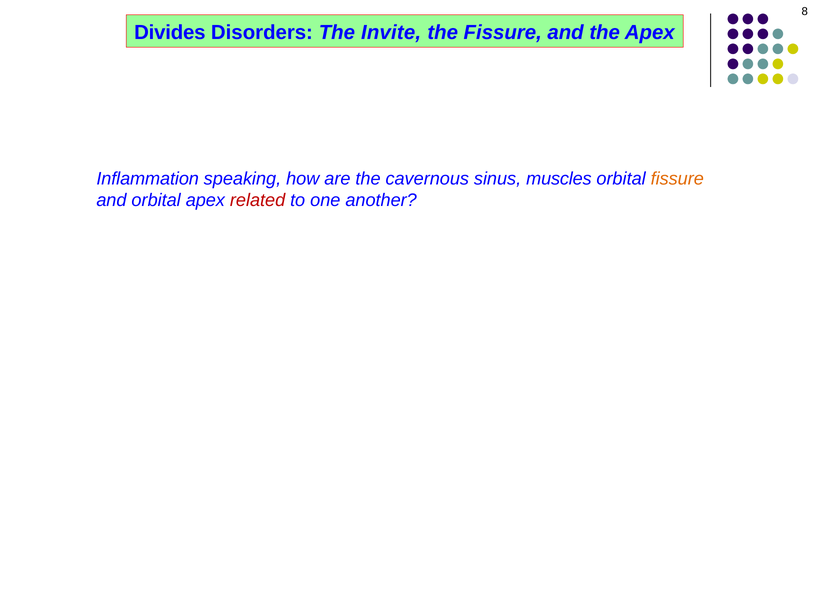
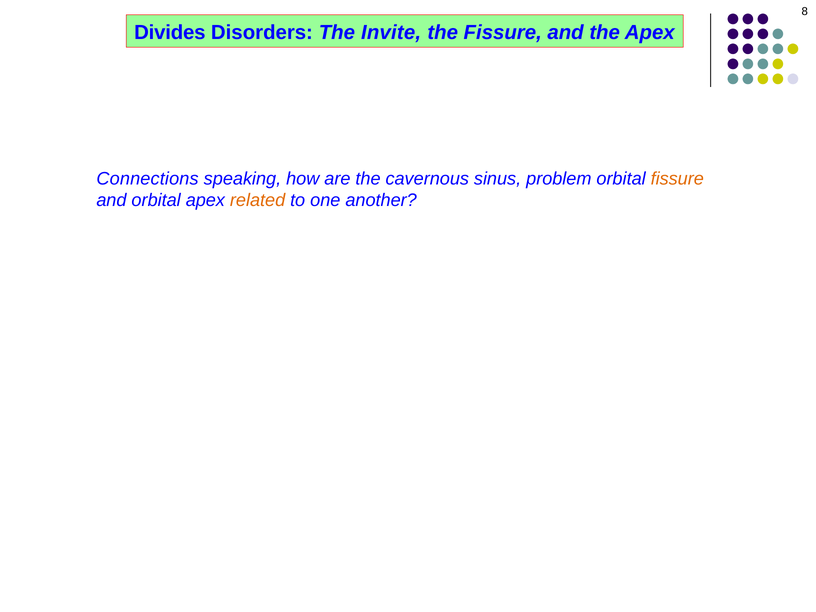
Inflammation: Inflammation -> Connections (148, 179)
muscles: muscles -> problem (559, 179)
related colour: red -> orange (258, 200)
